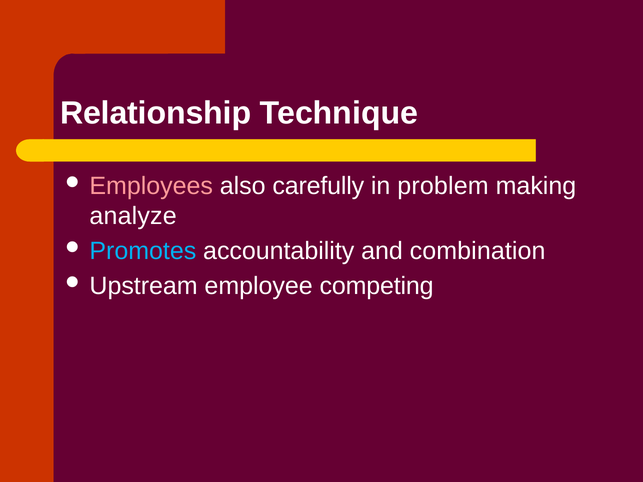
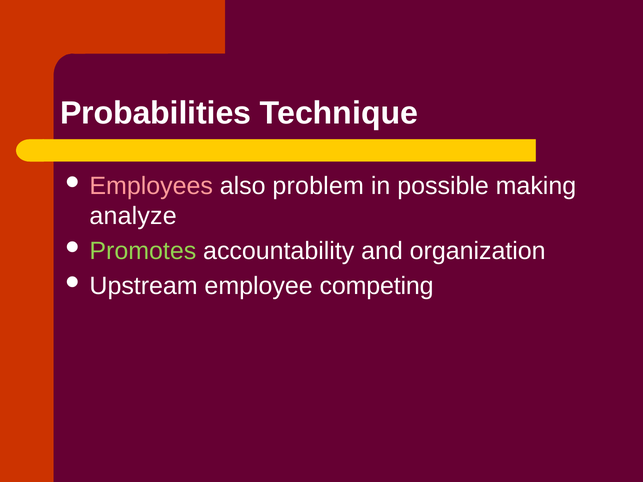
Relationship: Relationship -> Probabilities (156, 113)
carefully: carefully -> problem (318, 186)
problem: problem -> possible (443, 186)
Promotes colour: light blue -> light green (143, 251)
combination: combination -> organization (478, 251)
